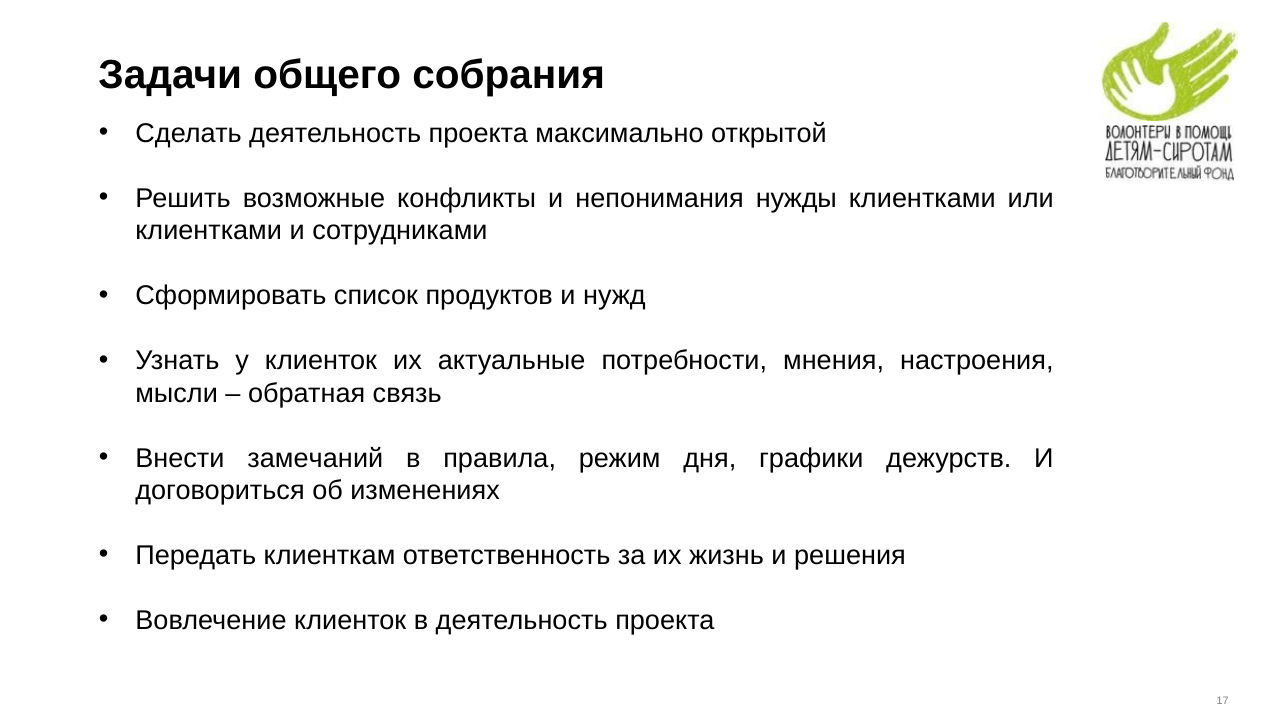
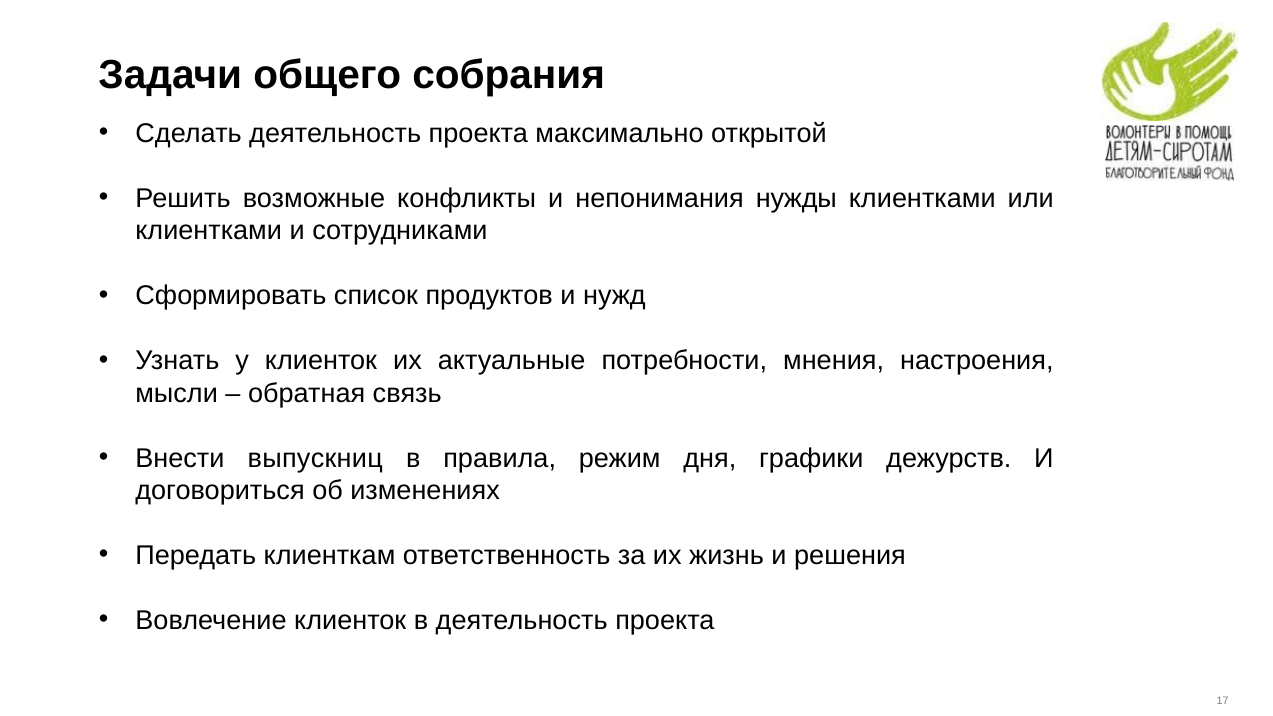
замечаний: замечаний -> выпускниц (315, 458)
